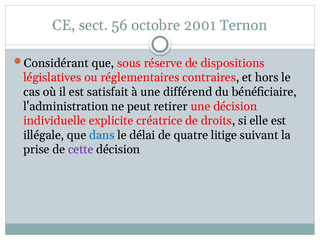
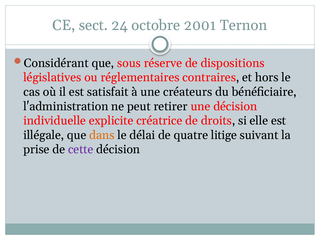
56: 56 -> 24 (120, 25)
différend: différend -> créateurs (188, 92)
dans colour: blue -> orange (102, 135)
